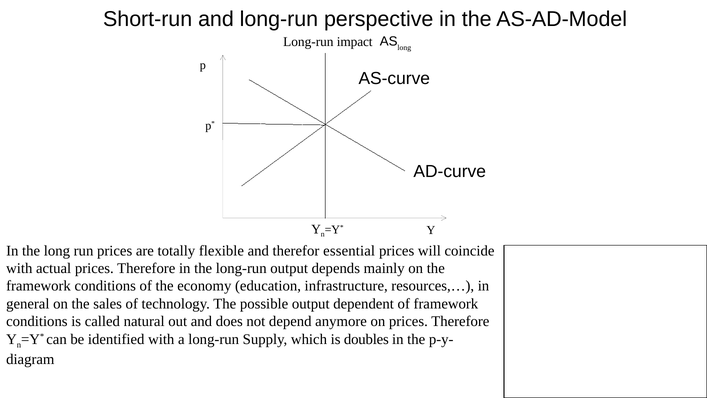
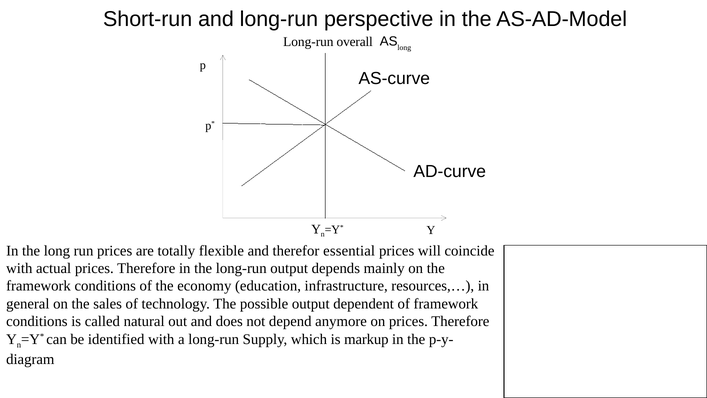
impact: impact -> overall (355, 42)
doubles: doubles -> markup (366, 339)
